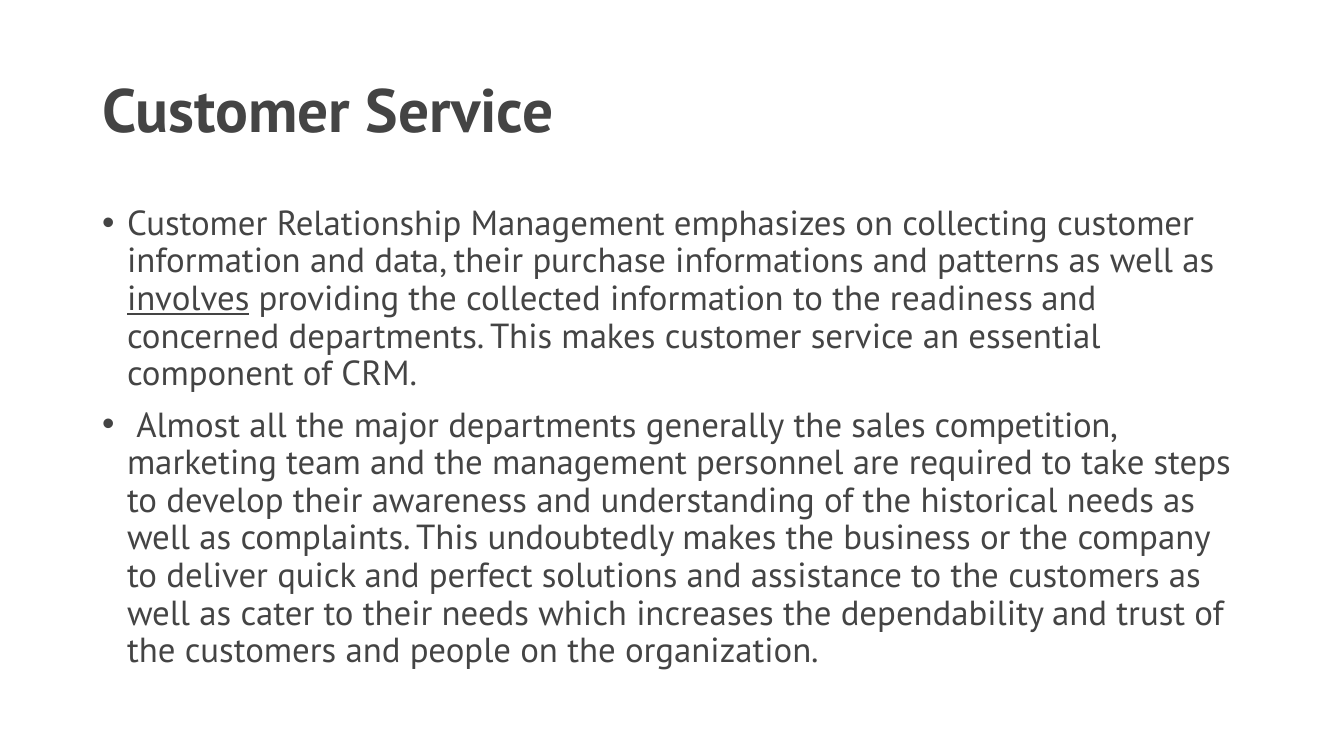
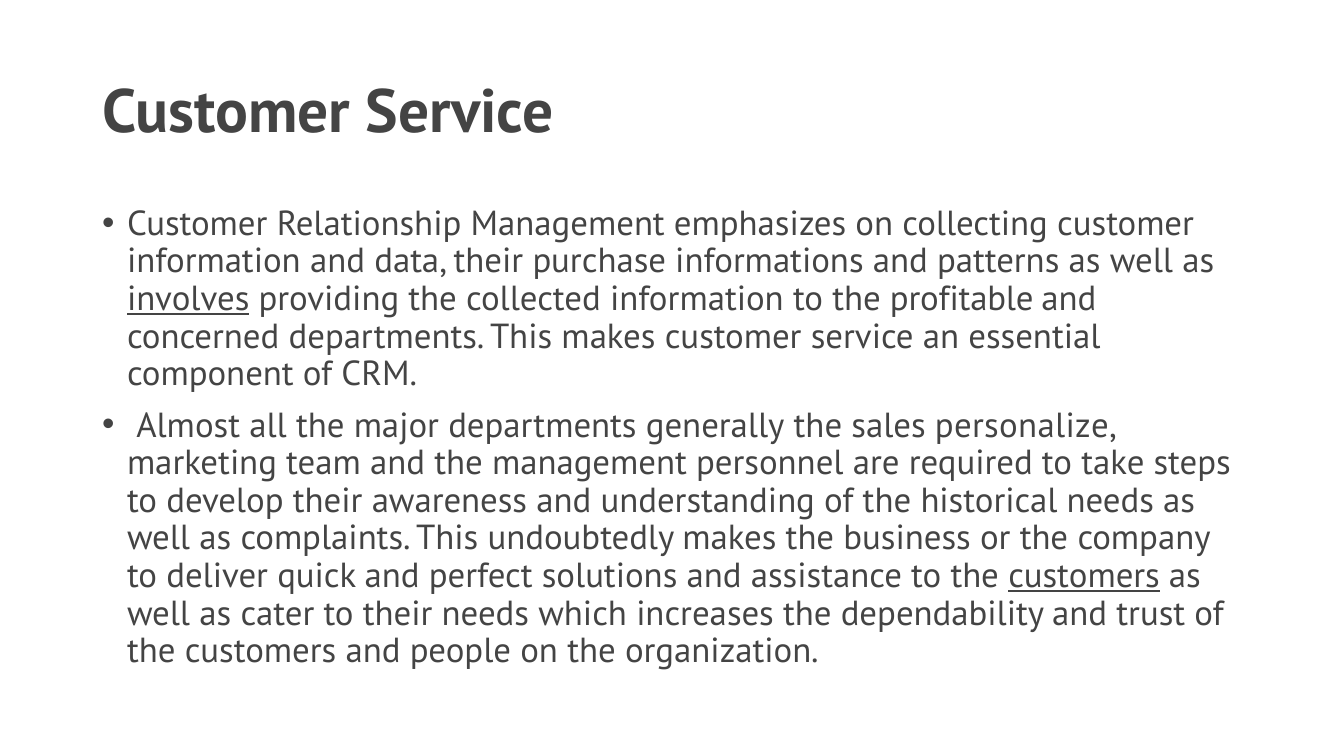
readiness: readiness -> profitable (962, 299)
competition: competition -> personalize (1026, 426)
customers underline: none -> present (1084, 576)
